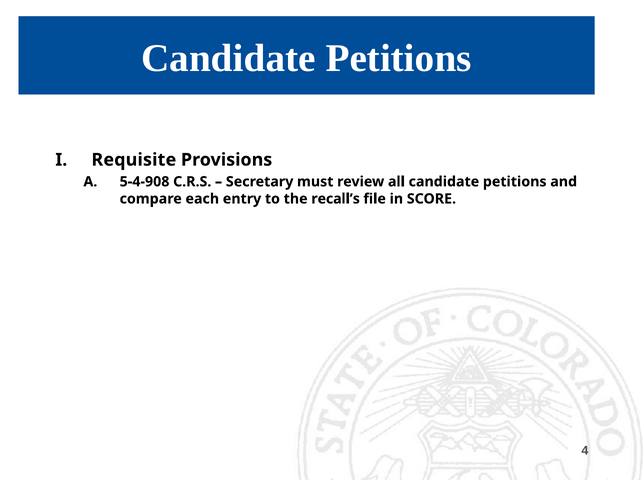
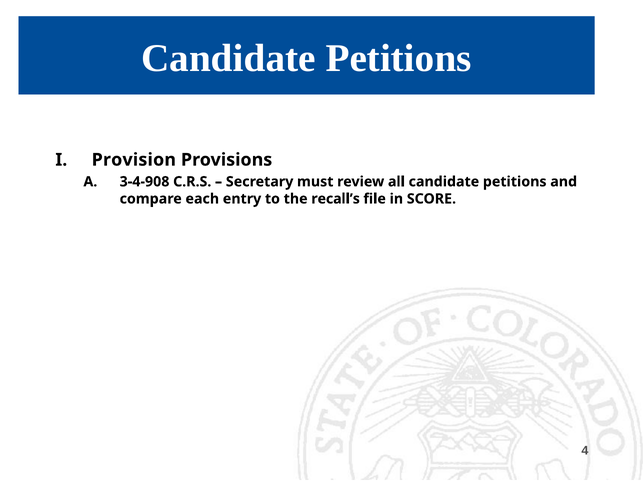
Requisite: Requisite -> Provision (134, 160)
5-4-908: 5-4-908 -> 3-4-908 (145, 182)
